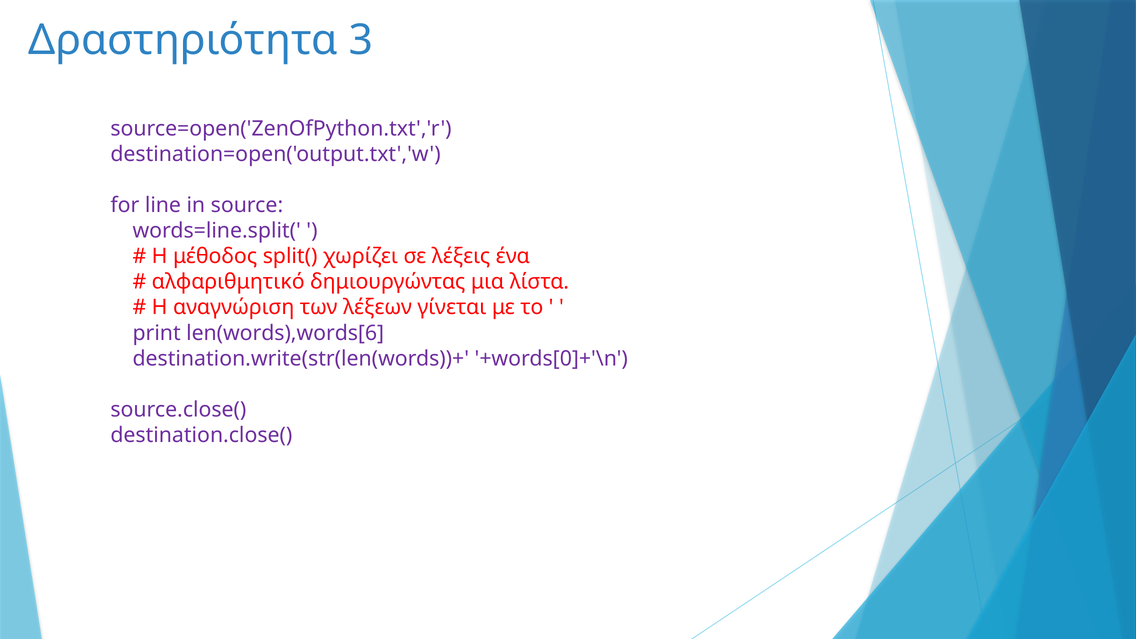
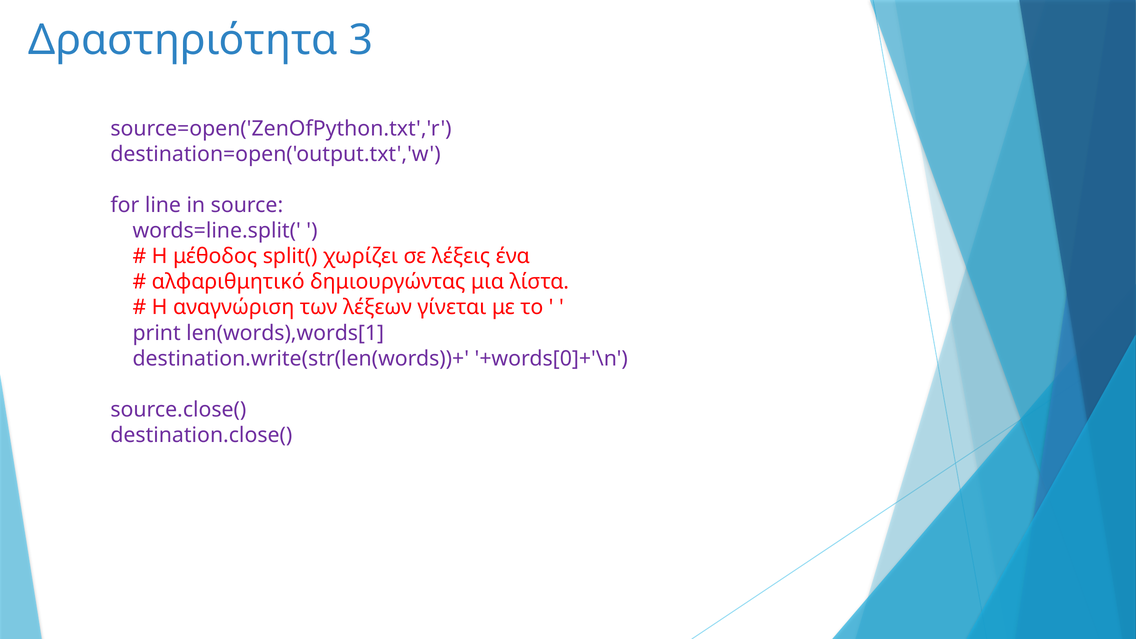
len(words),words[6: len(words),words[6 -> len(words),words[1 (285, 333)
